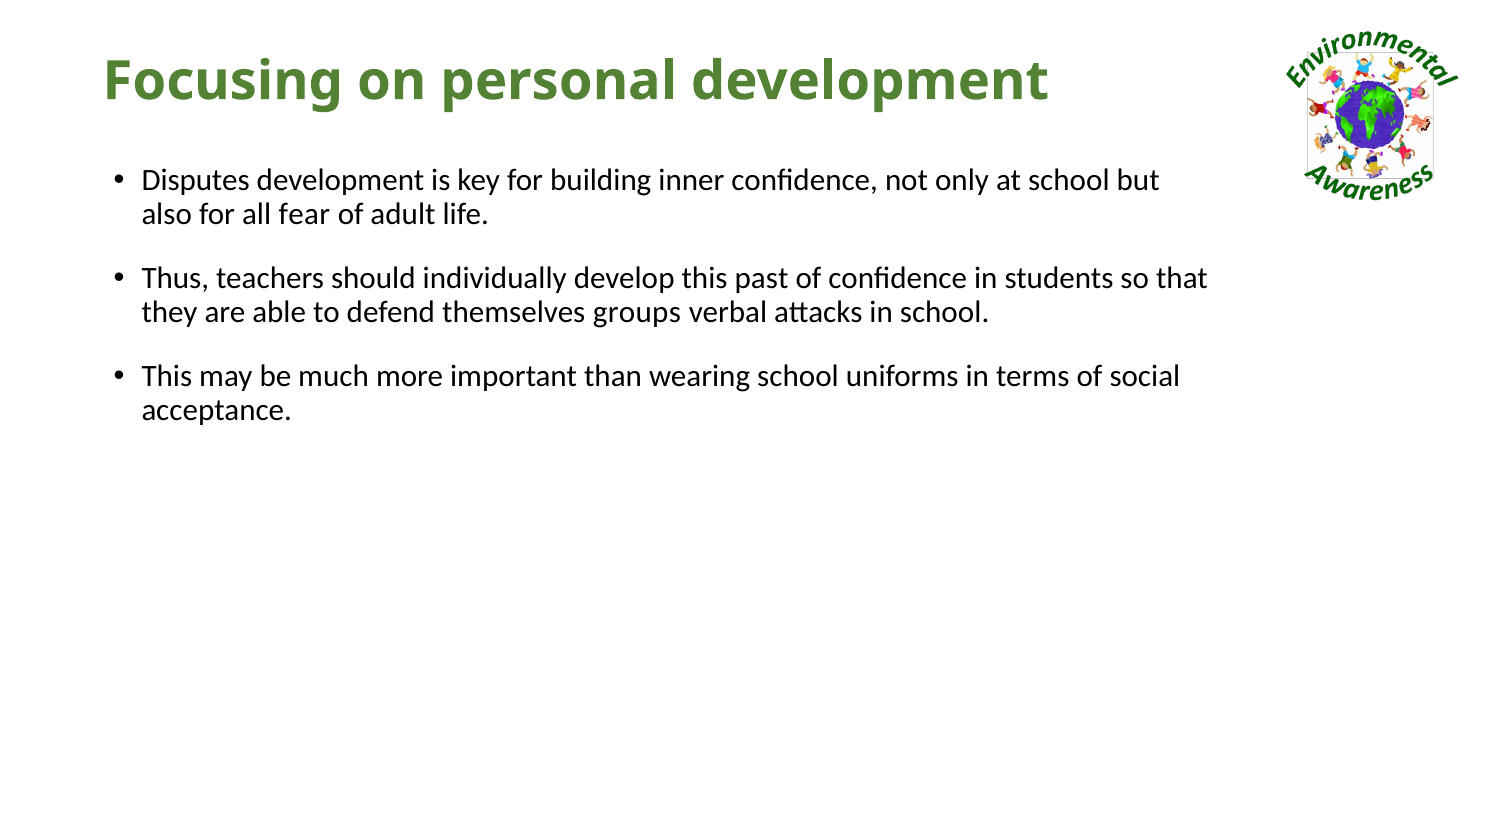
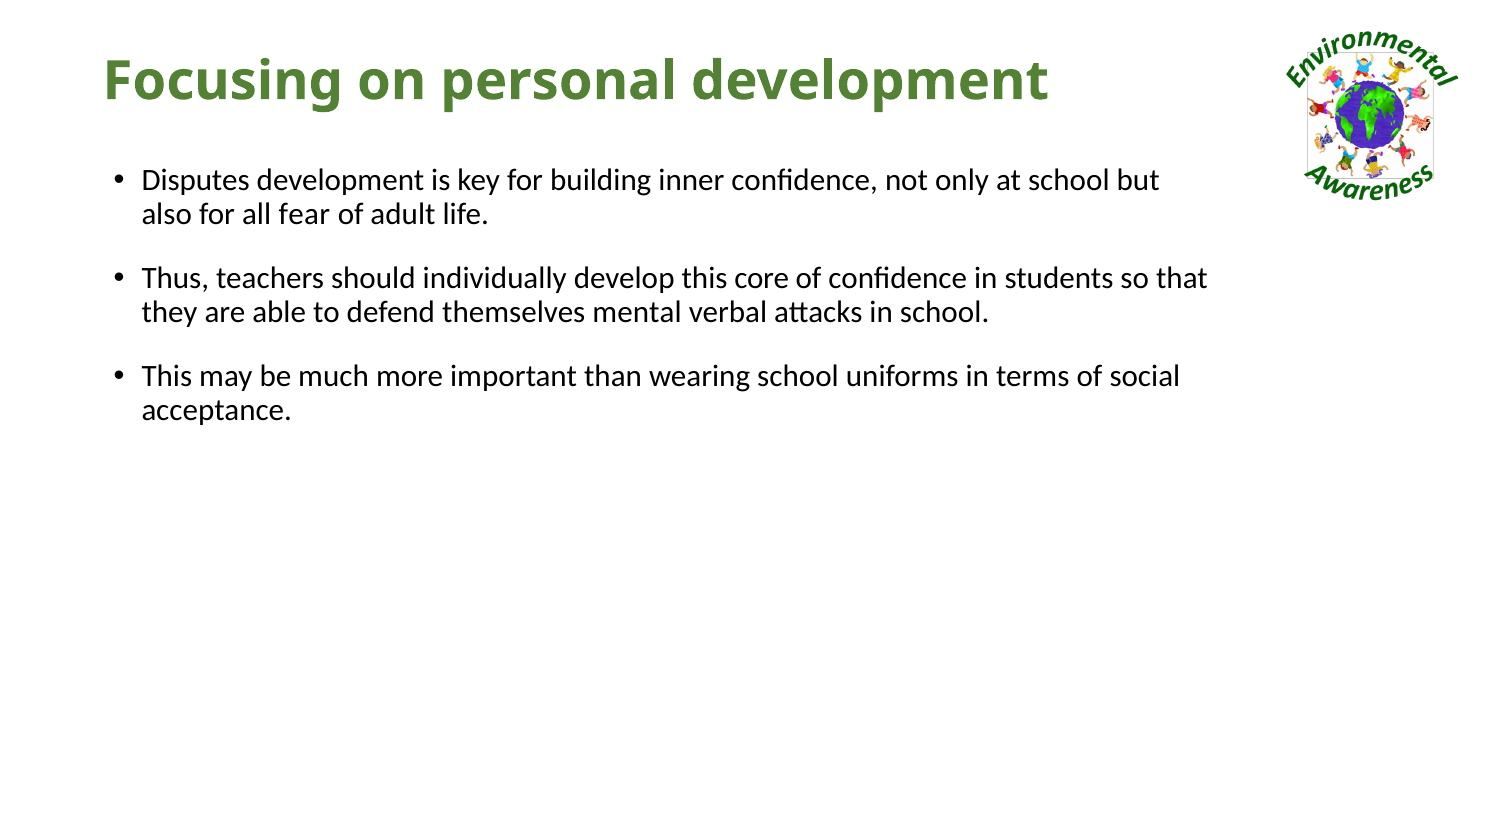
past: past -> core (762, 278)
groups: groups -> mental (637, 312)
